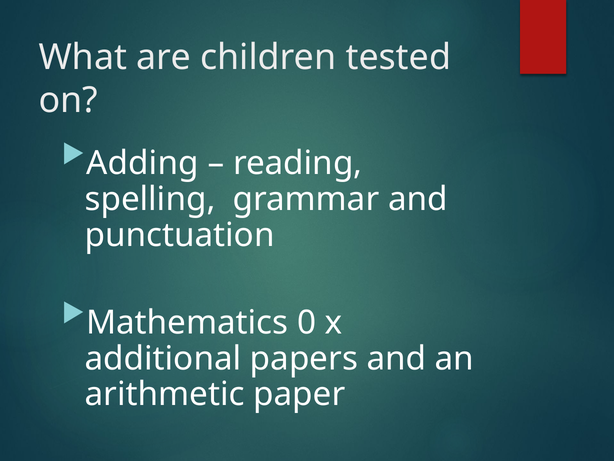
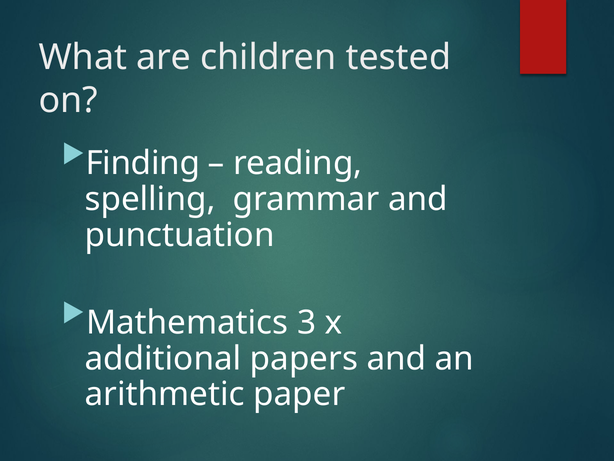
Adding: Adding -> Finding (143, 163)
0: 0 -> 3 (307, 322)
